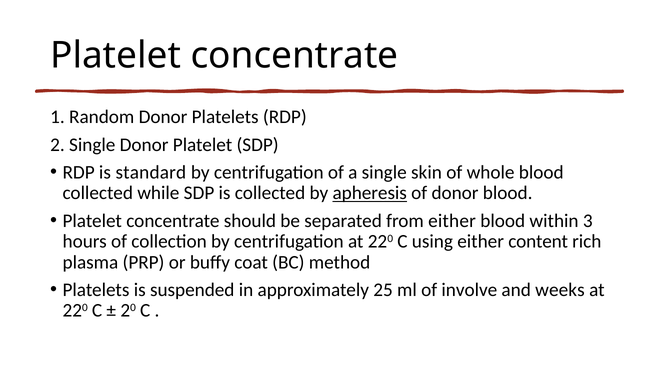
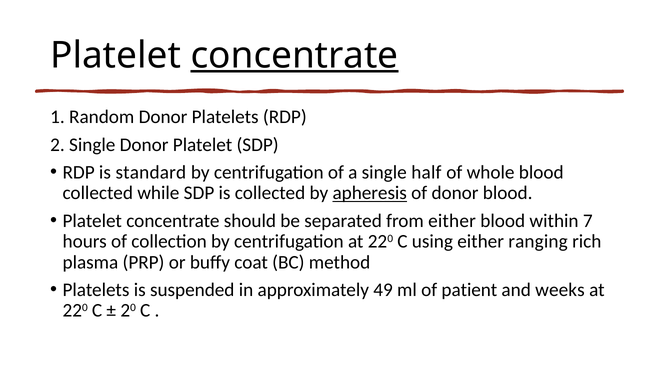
concentrate underline: none -> present (295, 55)
skin: skin -> half (426, 172)
3: 3 -> 7 (588, 220)
content: content -> ranging (538, 241)
25: 25 -> 49 (383, 290)
involve: involve -> patient (469, 290)
